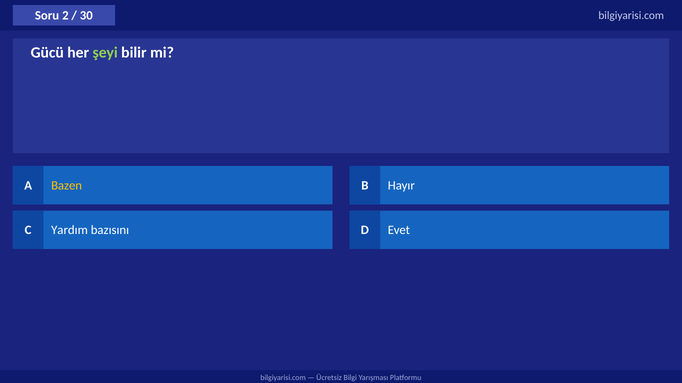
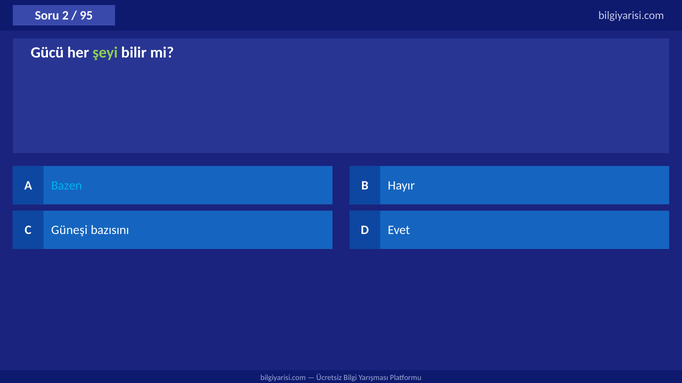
30: 30 -> 95 (86, 16)
Bazen colour: yellow -> light blue (67, 186)
Yardım: Yardım -> Güneşi (69, 230)
